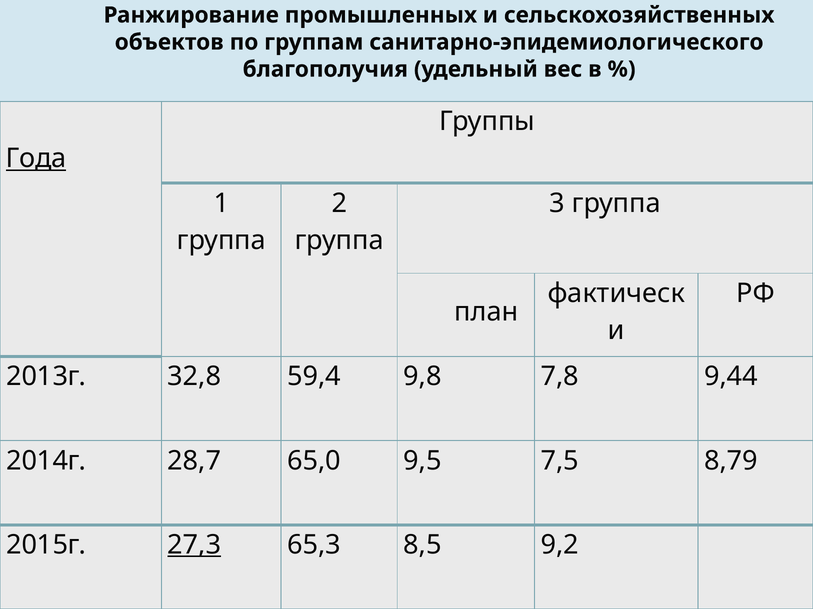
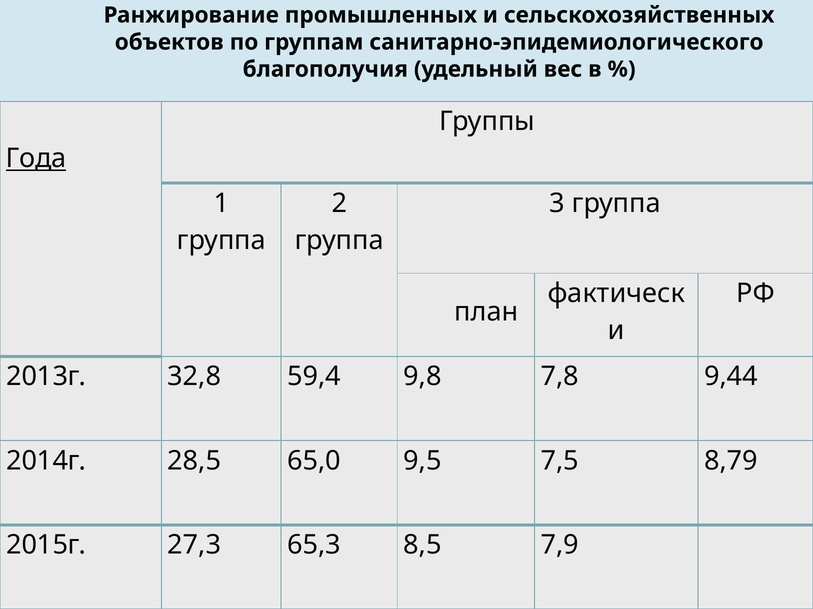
28,7: 28,7 -> 28,5 (194, 461)
27,3 underline: present -> none (194, 545)
9,2: 9,2 -> 7,9 (560, 545)
